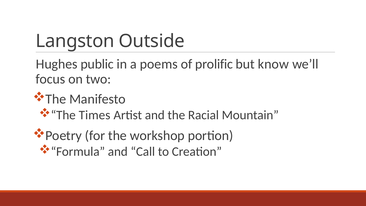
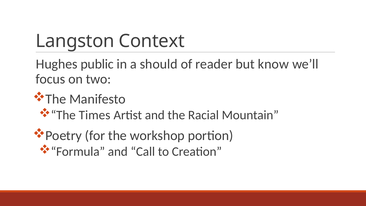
Outside: Outside -> Context (152, 41)
poems: poems -> should (159, 64)
prolific: prolific -> reader (214, 64)
